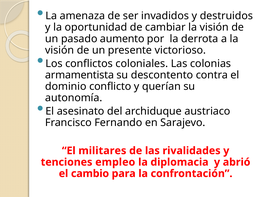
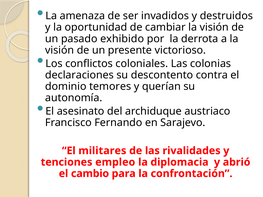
aumento: aumento -> exhibido (122, 39)
armamentista: armamentista -> declaraciones (79, 75)
conflicto: conflicto -> temores (110, 87)
